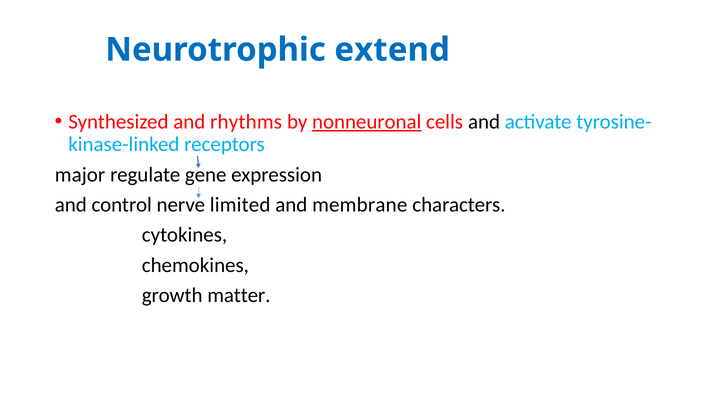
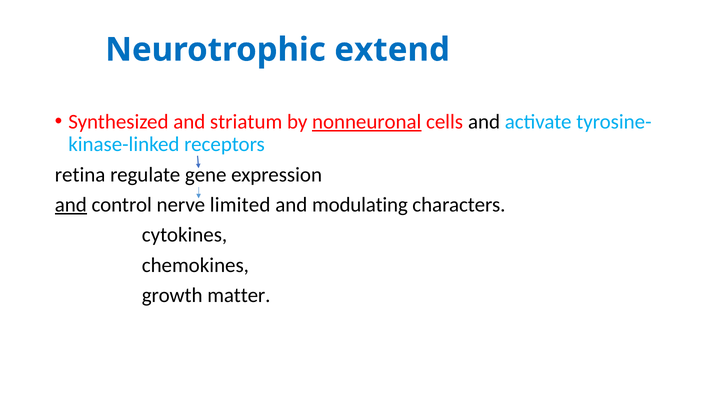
rhythms: rhythms -> striatum (246, 122)
major: major -> retina (80, 174)
and underline: none -> present (71, 205)
membrane: membrane -> modulating (360, 205)
